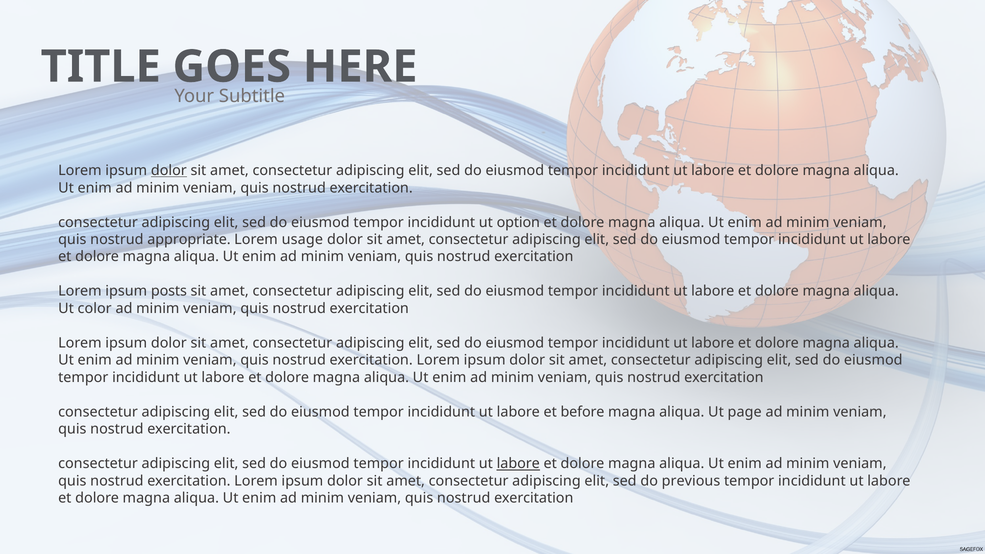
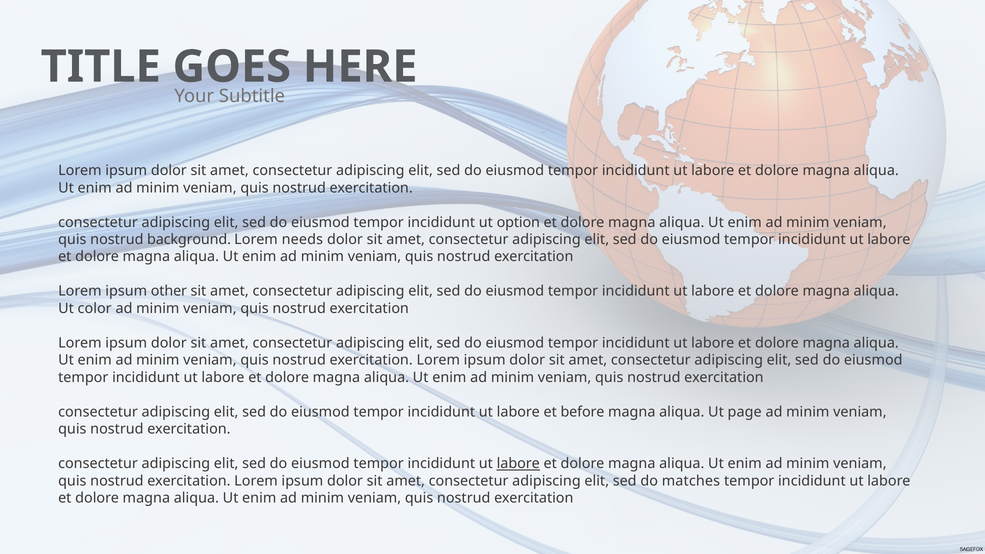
dolor underline: present -> none (169, 171)
appropriate: appropriate -> background (189, 240)
usage: usage -> needs (302, 240)
posts: posts -> other (169, 291)
previous: previous -> matches (691, 481)
